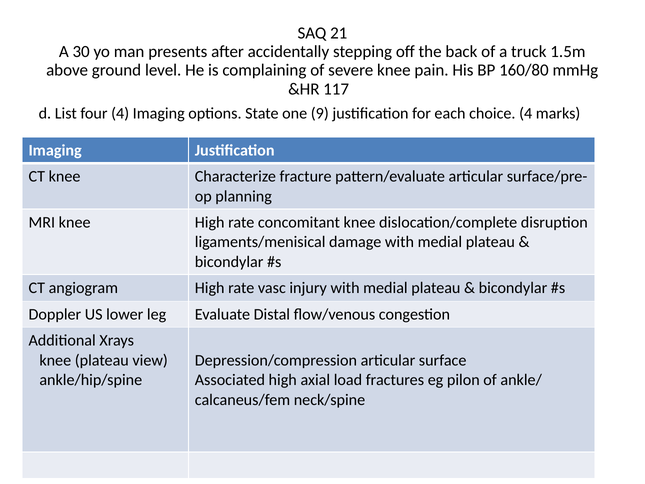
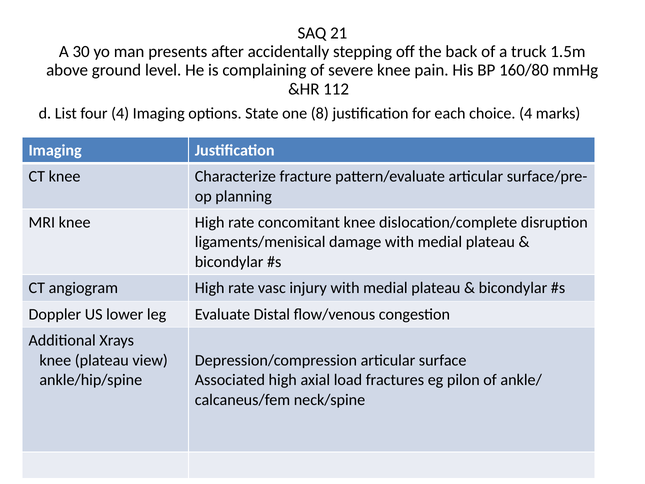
117: 117 -> 112 (336, 89)
9: 9 -> 8 (320, 113)
